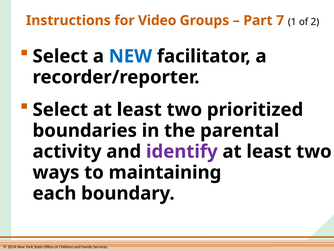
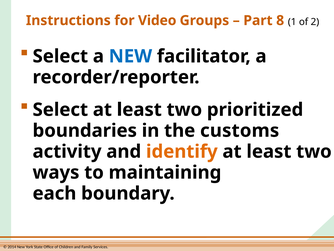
7: 7 -> 8 (280, 20)
parental: parental -> customs (240, 130)
identify colour: purple -> orange (182, 151)
